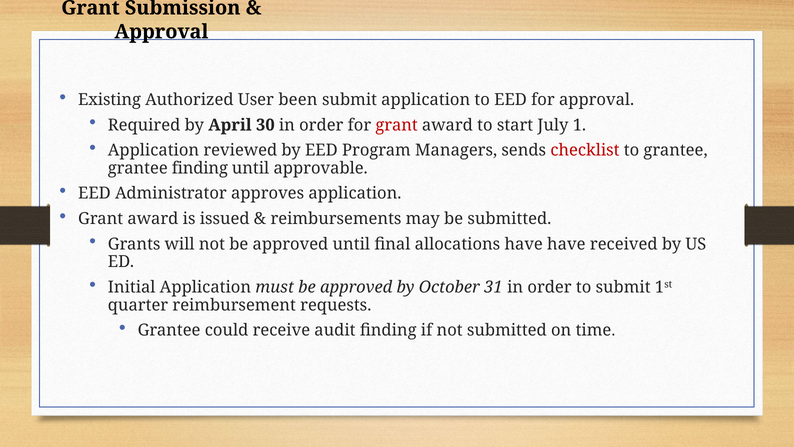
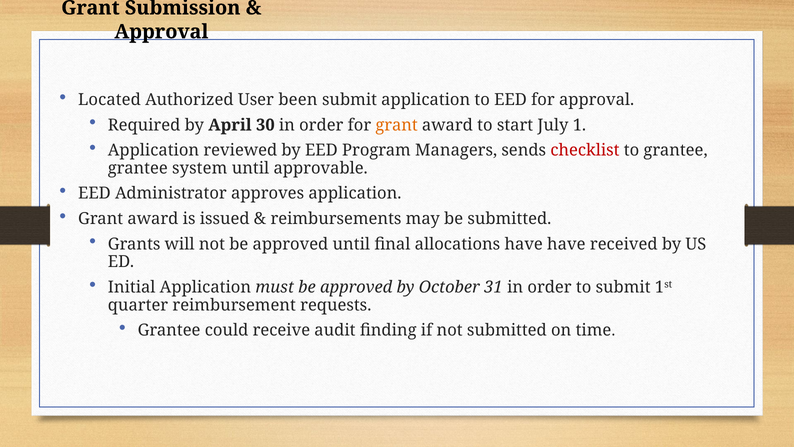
Existing: Existing -> Located (109, 100)
grant colour: red -> orange (397, 125)
grantee finding: finding -> system (200, 168)
